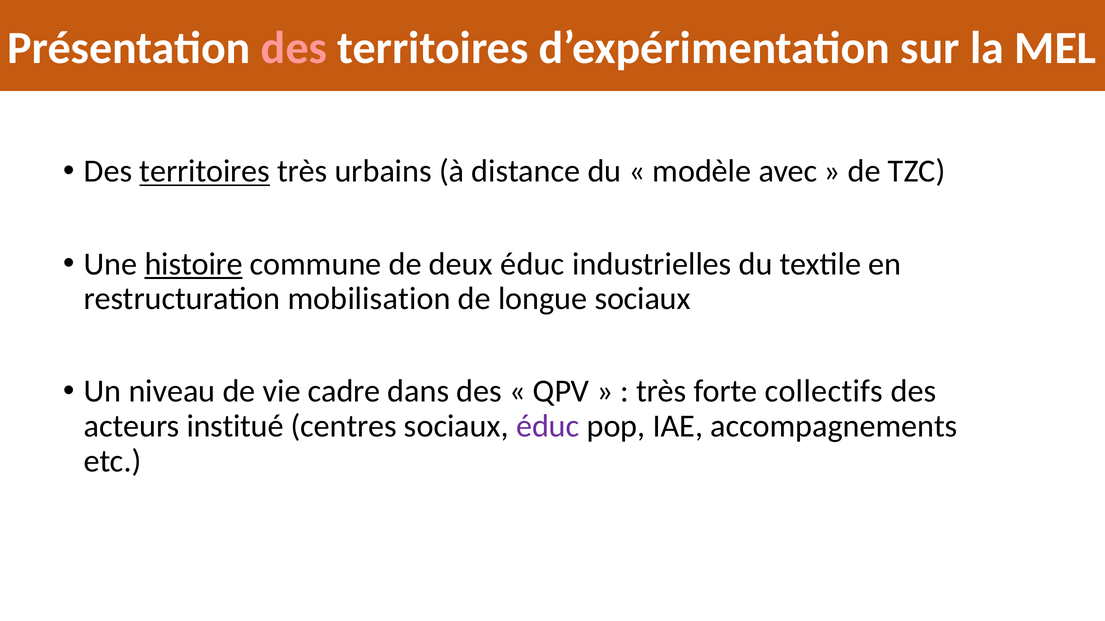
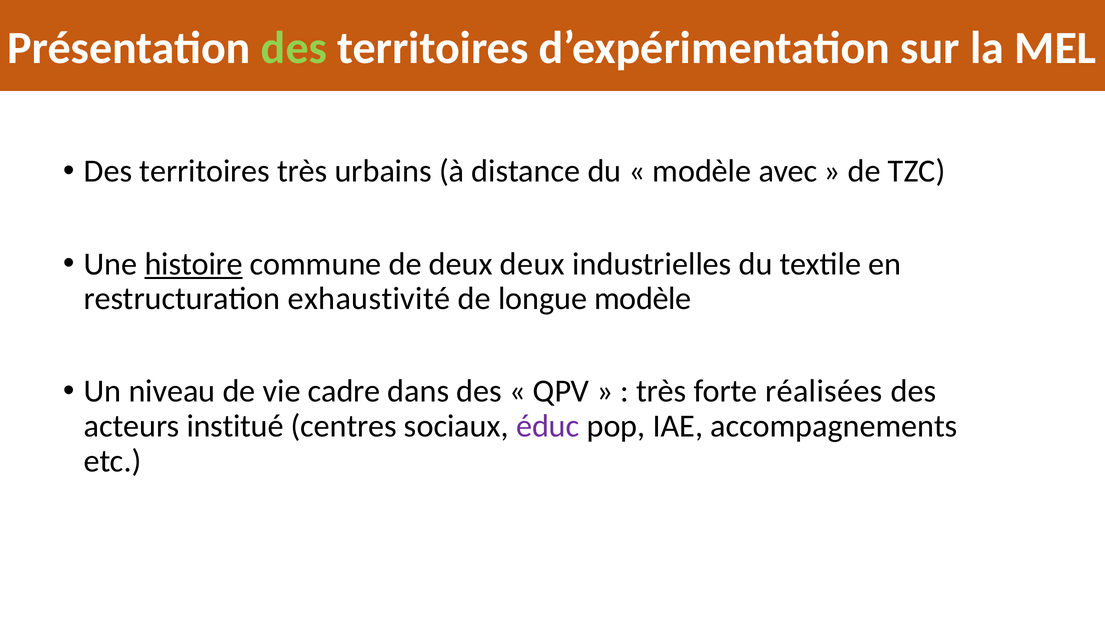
des colour: pink -> light green (294, 48)
territoires underline: present -> none (205, 172)
deux éduc: éduc -> deux (532, 264)
mobilisation: mobilisation -> exhaustivité (369, 299)
longue sociaux: sociaux -> modèle (643, 299)
collectifs: collectifs -> réalisées (824, 392)
